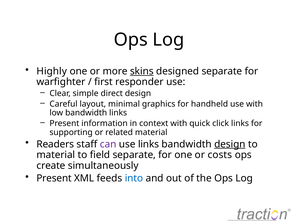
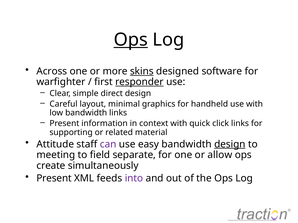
Ops underline: none -> present (131, 40)
Highly: Highly -> Across (52, 71)
designed separate: separate -> software (222, 71)
responder underline: none -> present (139, 82)
Readers: Readers -> Attitude (55, 144)
use links: links -> easy (148, 144)
material: material -> meeting (56, 155)
costs: costs -> allow (220, 155)
into colour: blue -> purple (134, 179)
